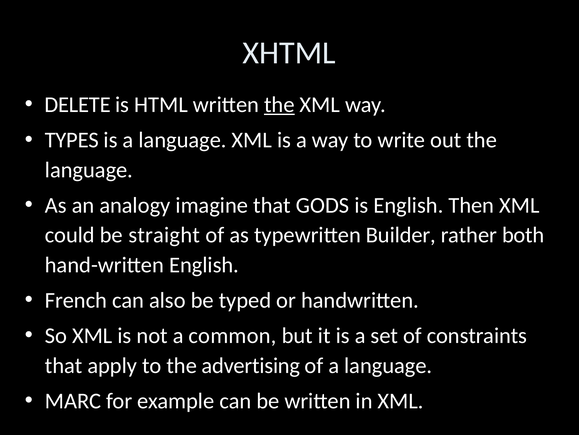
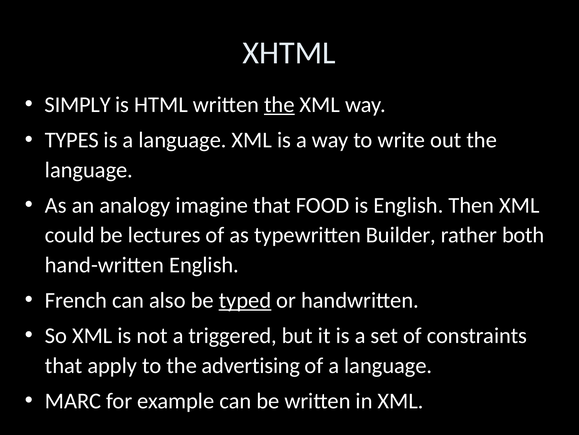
DELETE: DELETE -> SIMPLY (78, 105)
GODS: GODS -> FOOD (323, 205)
straight: straight -> lectures (164, 235)
typed underline: none -> present (245, 300)
common: common -> triggered (233, 335)
